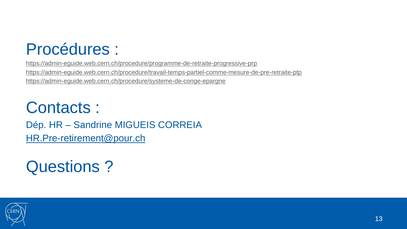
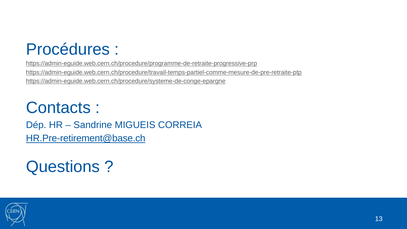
HR.Pre-retirement@pour.ch: HR.Pre-retirement@pour.ch -> HR.Pre-retirement@base.ch (86, 138)
